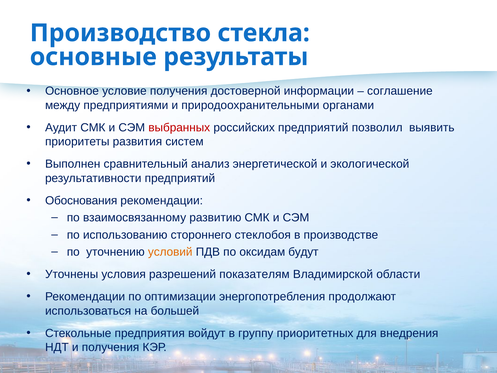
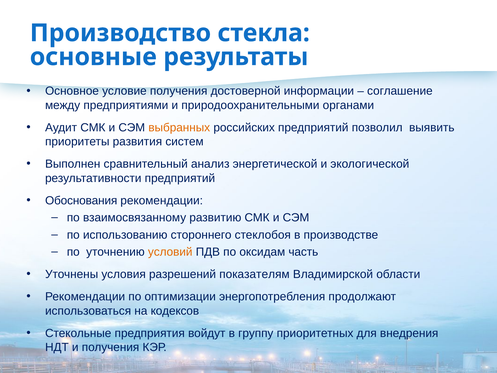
выбранных colour: red -> orange (179, 127)
будут: будут -> часть (303, 252)
большей: большей -> кодексов (175, 311)
